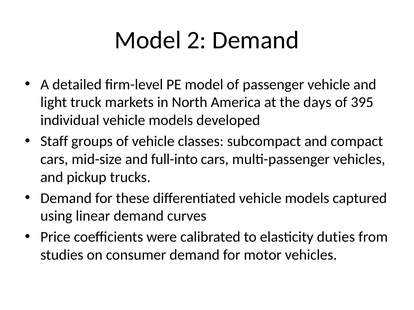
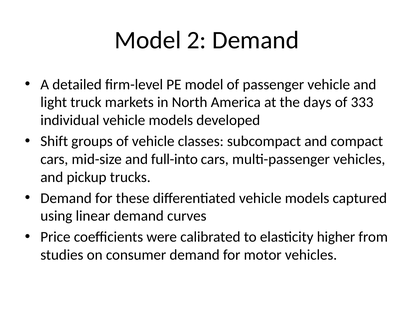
395: 395 -> 333 (362, 103)
Staff: Staff -> Shift (54, 141)
duties: duties -> higher (336, 237)
